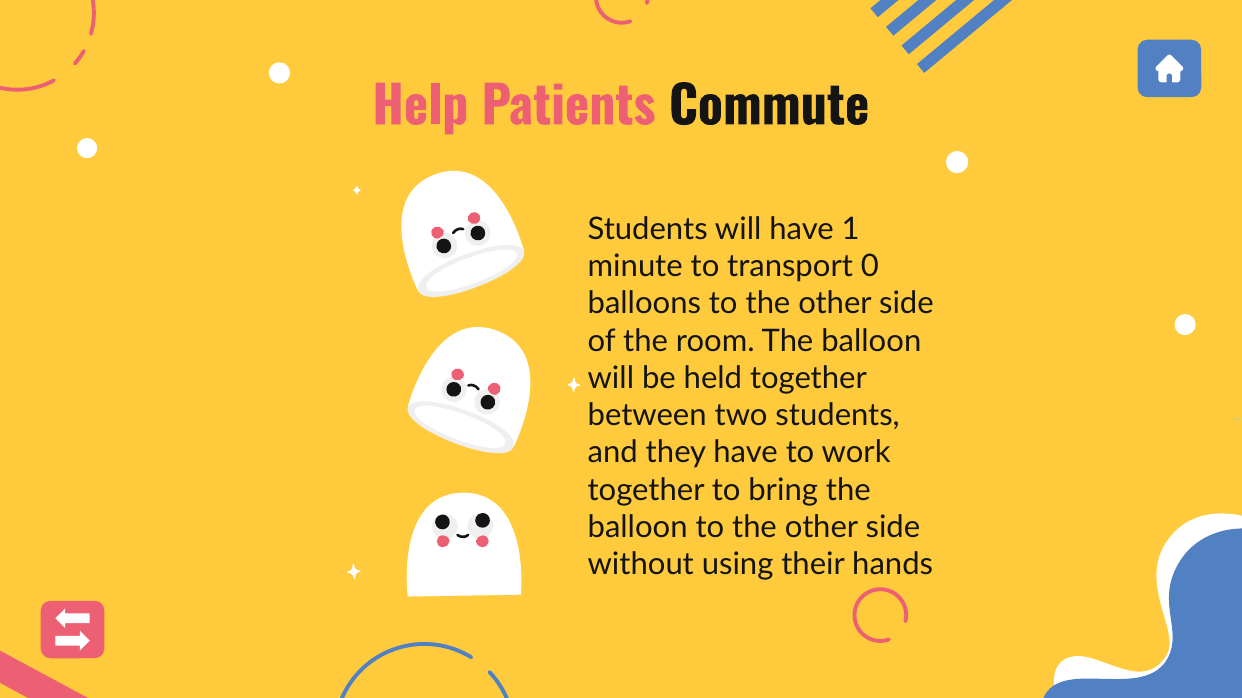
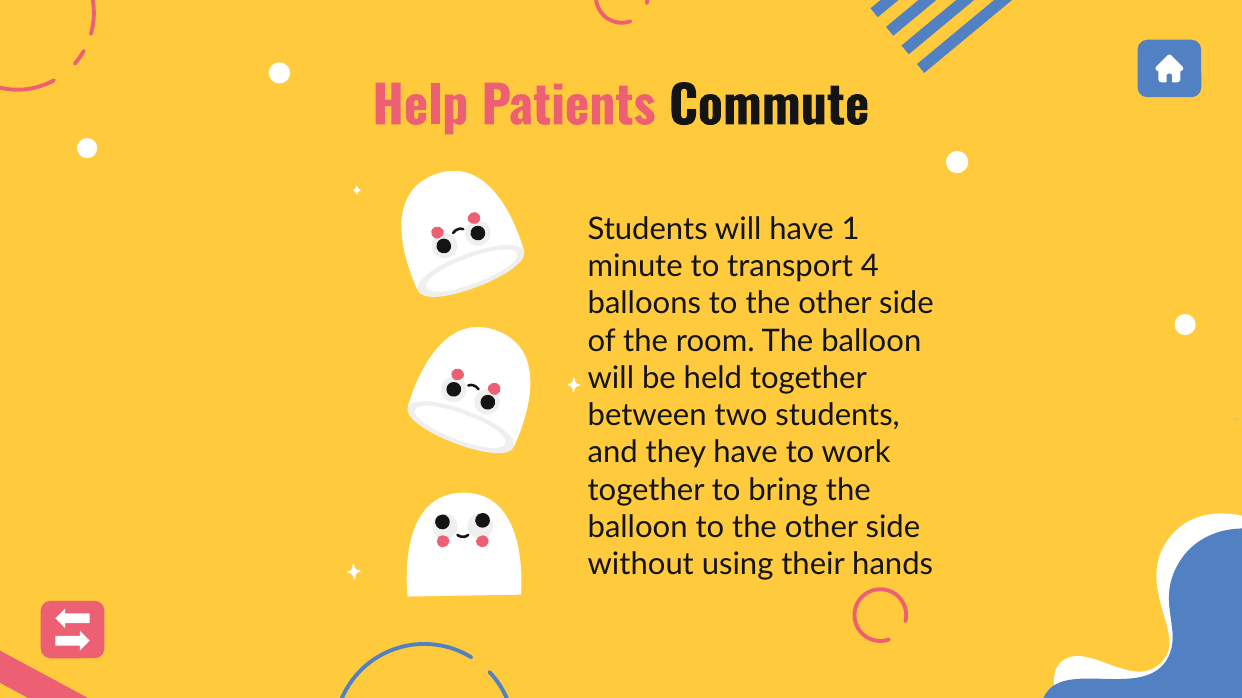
0: 0 -> 4 (870, 267)
